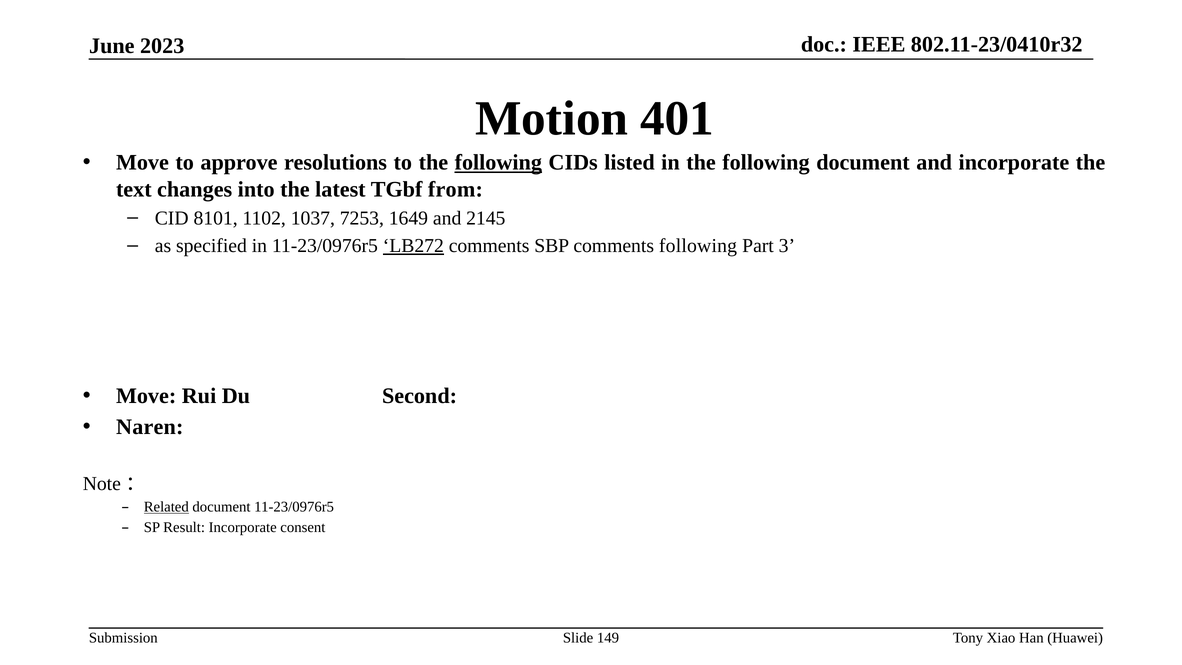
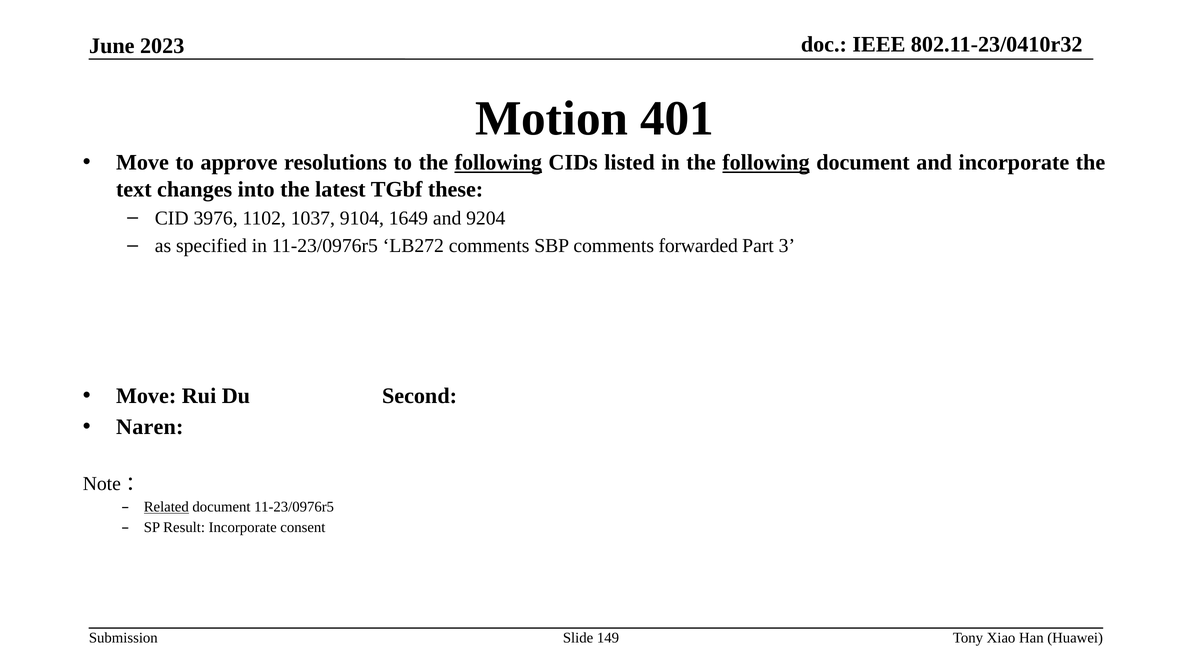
following underline: none -> present (766, 163)
from: from -> these (456, 189)
8101: 8101 -> 3976 (216, 218)
7253: 7253 -> 9104 (362, 218)
2145: 2145 -> 9204 (486, 218)
LB272 underline: present -> none (413, 246)
comments following: following -> forwarded (698, 246)
